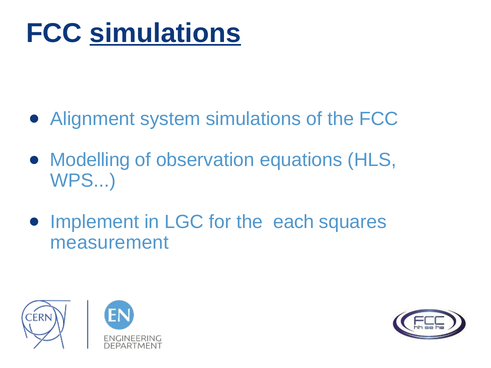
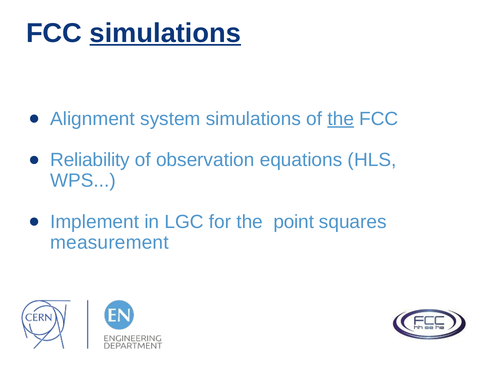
the underline: none -> present (341, 119)
Modelling: Modelling -> Reliability (90, 160)
each: each -> point (294, 222)
